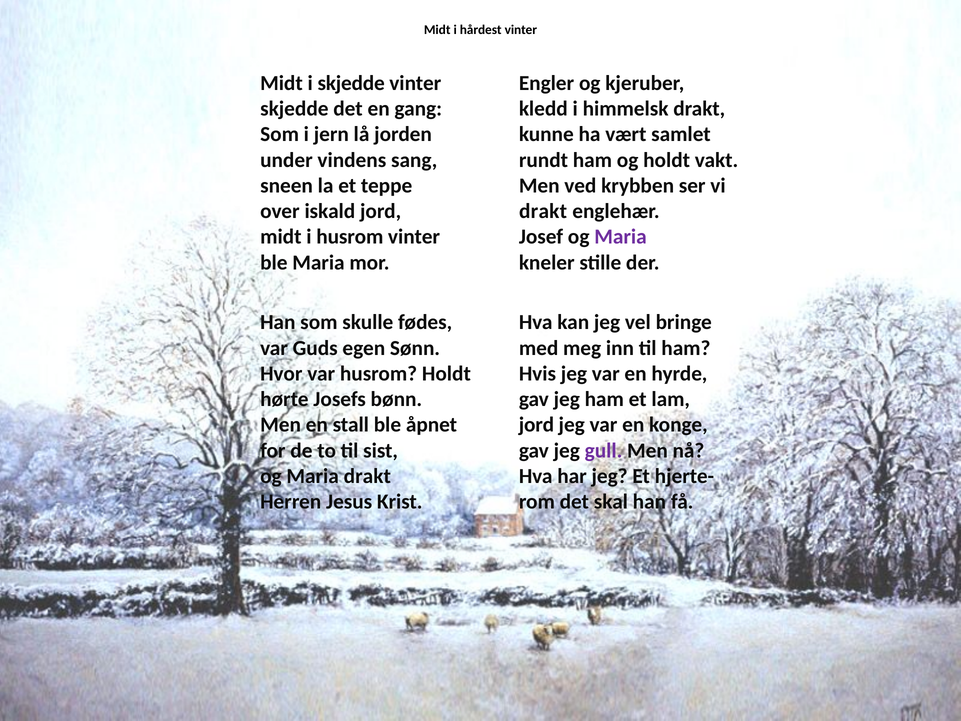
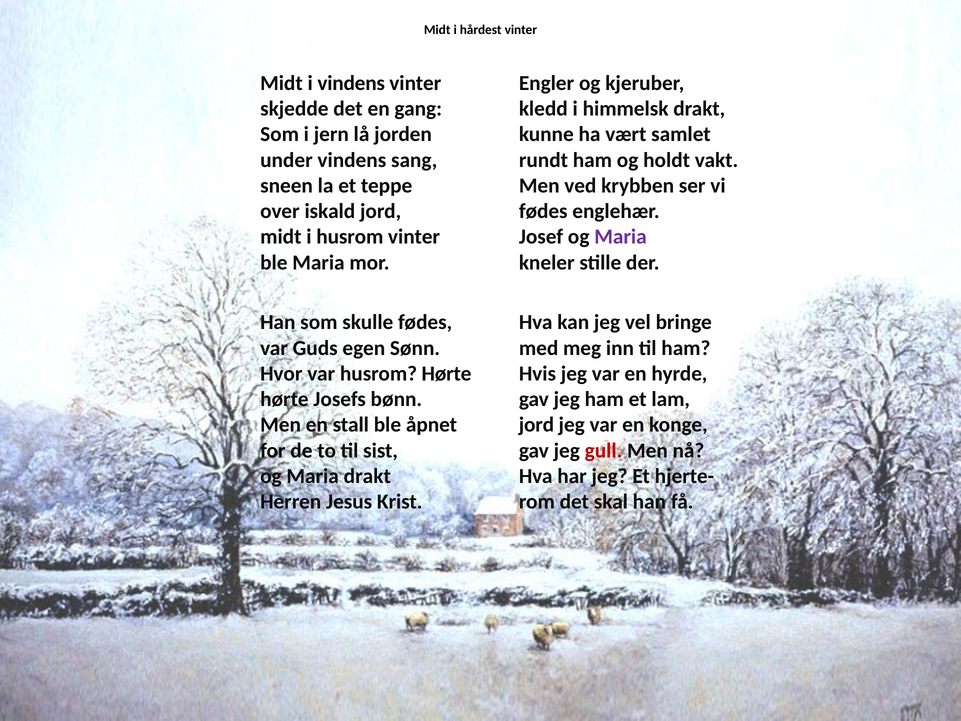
i skjedde: skjedde -> vindens (351, 83)
drakt: drakt -> fødes (543, 211)
husrom Holdt: Holdt -> Hørte (447, 373)
gull colour: purple -> red (604, 450)
